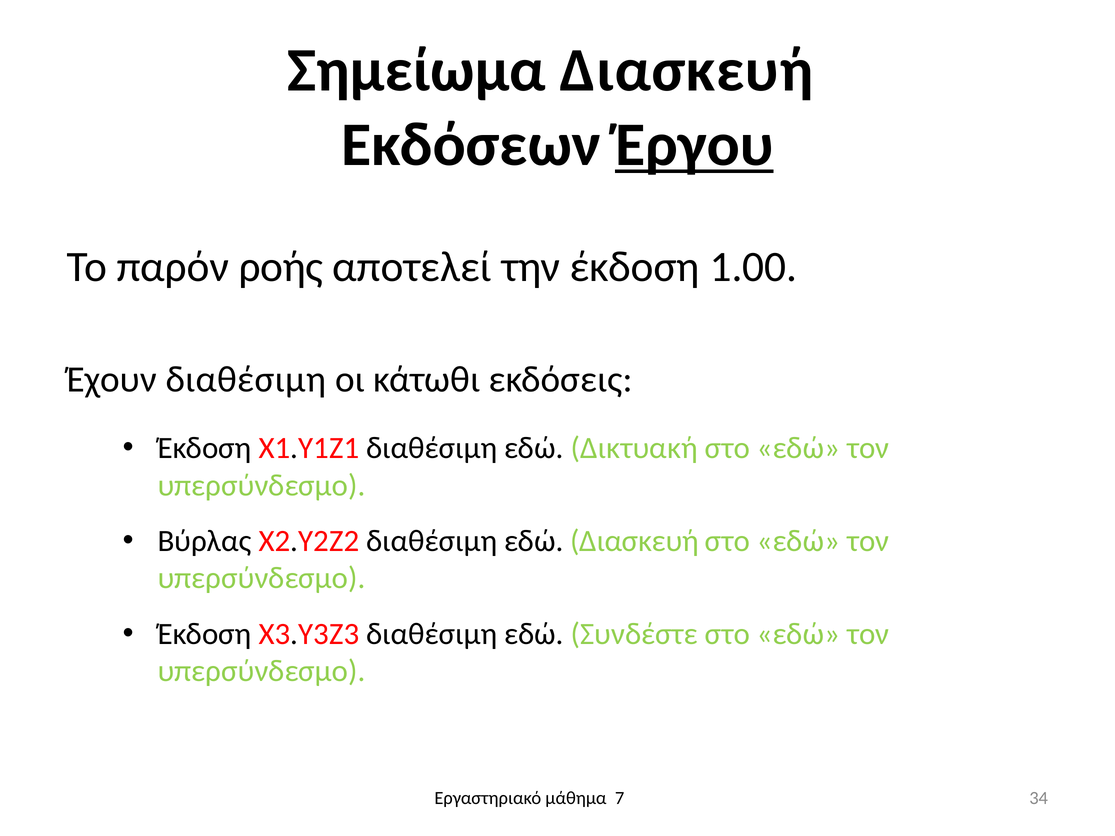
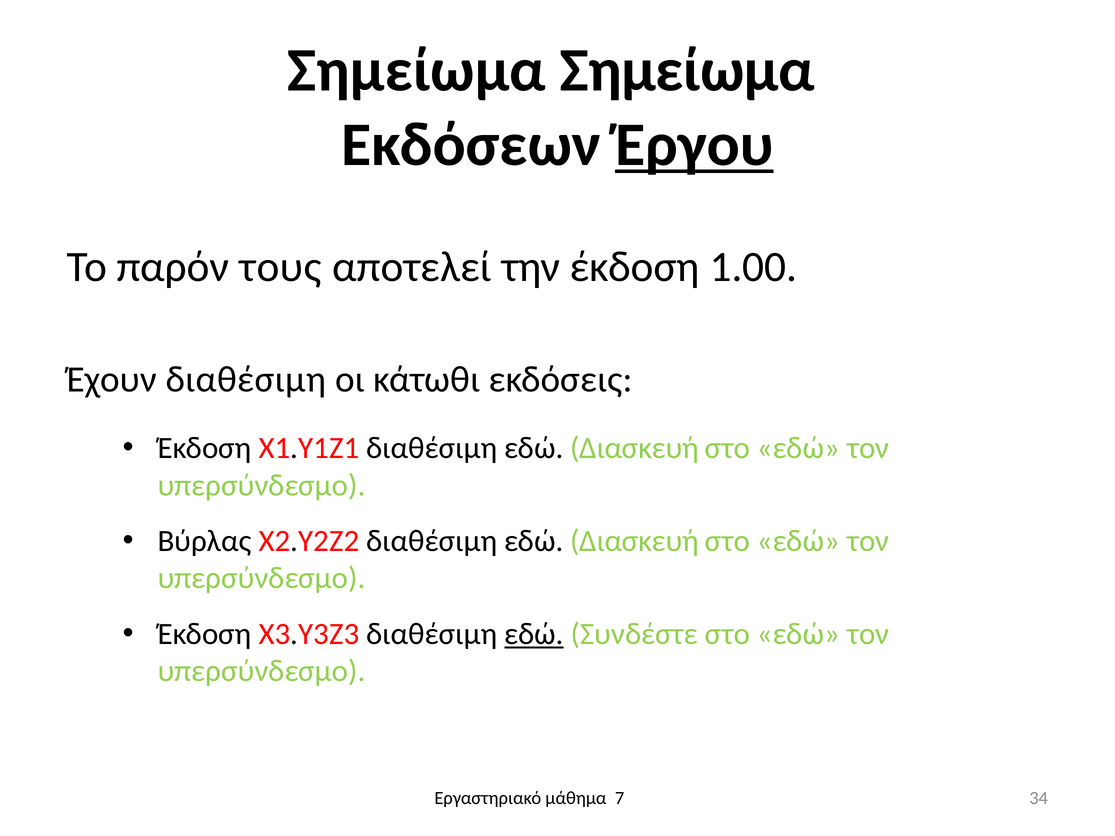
Σημείωμα Διασκευή: Διασκευή -> Σημείωμα (687, 70)
ροής: ροής -> τους (280, 267)
Χ1.Υ1Ζ1 διαθέσιμη εδώ Δικτυακή: Δικτυακή -> Διασκευή (635, 448)
εδώ underline: none -> present (534, 634)
